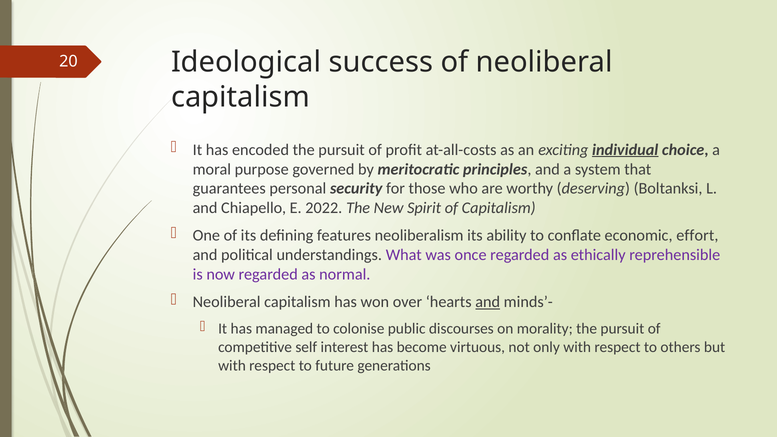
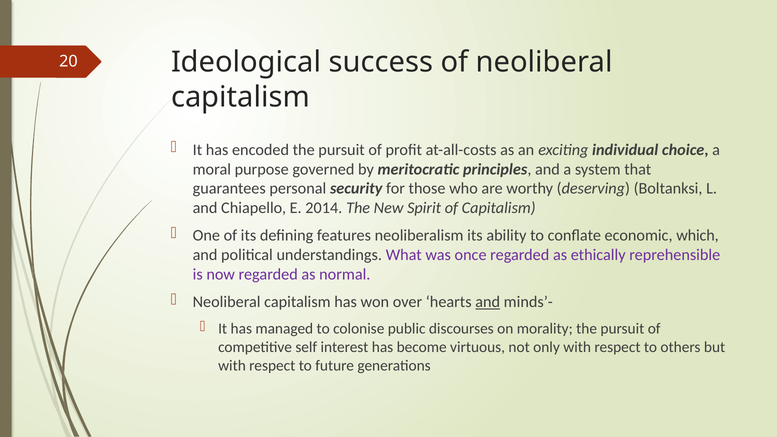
individual underline: present -> none (625, 150)
2022: 2022 -> 2014 (324, 208)
effort: effort -> which (697, 236)
